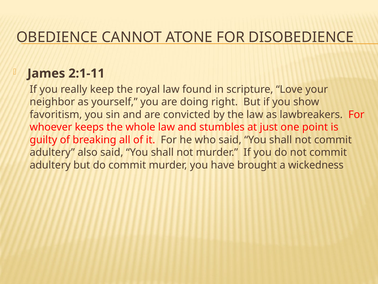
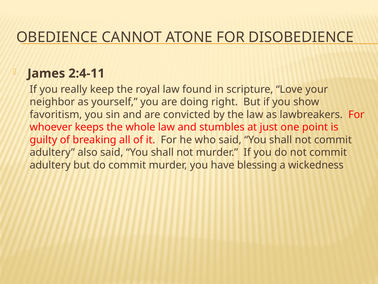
2:1-11: 2:1-11 -> 2:4-11 (87, 73)
brought: brought -> blessing (257, 165)
